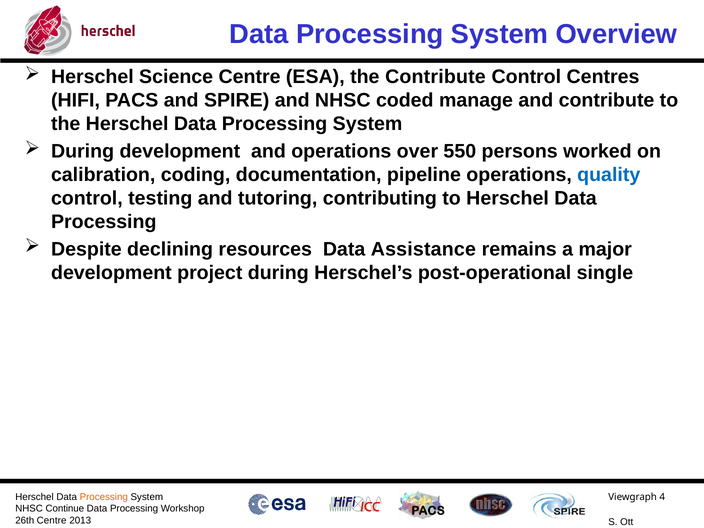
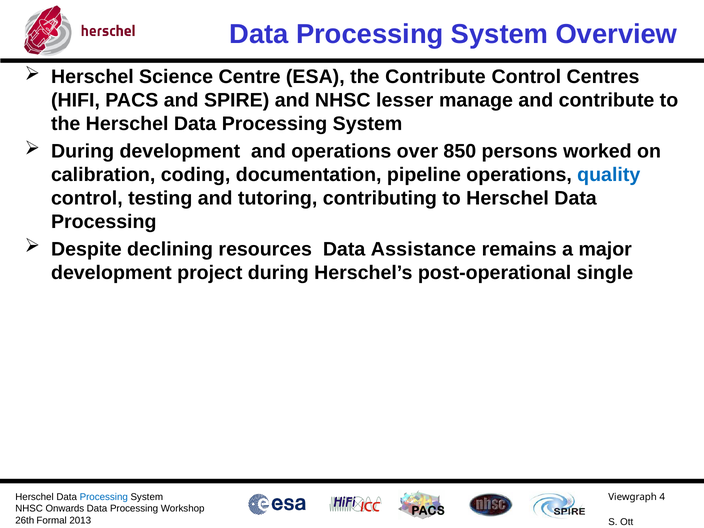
coded: coded -> lesser (405, 101)
550: 550 -> 850 (460, 151)
Processing colour: orange -> blue (104, 497)
Continue: Continue -> Onwards (65, 509)
26th Centre: Centre -> Formal (52, 521)
